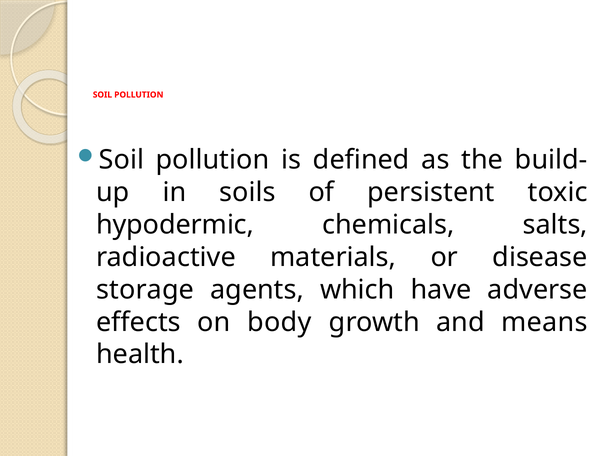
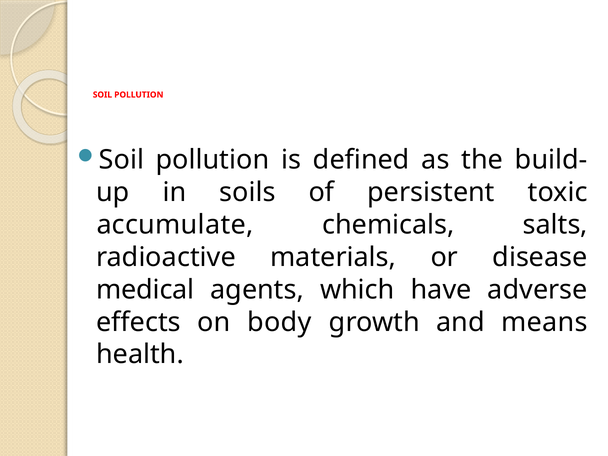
hypodermic: hypodermic -> accumulate (175, 225)
storage: storage -> medical (145, 290)
